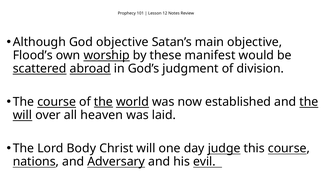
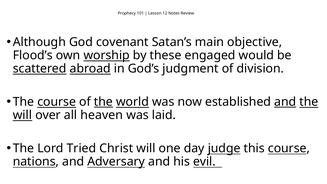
God objective: objective -> covenant (122, 42)
manifest: manifest -> engaged (210, 55)
and underline: none -> present (285, 102)
Body: Body -> Tried (81, 148)
